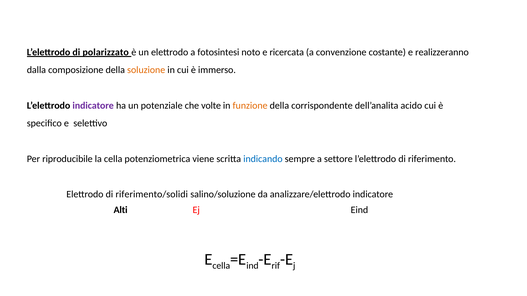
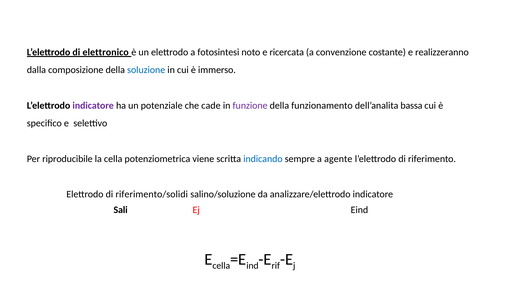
polarizzato: polarizzato -> elettronico (106, 52)
soluzione colour: orange -> blue (146, 70)
volte: volte -> cade (211, 106)
funzione colour: orange -> purple (250, 106)
corrispondente: corrispondente -> funzionamento (322, 106)
acido: acido -> bassa (411, 106)
settore: settore -> agente (338, 159)
Alti: Alti -> Sali (121, 210)
